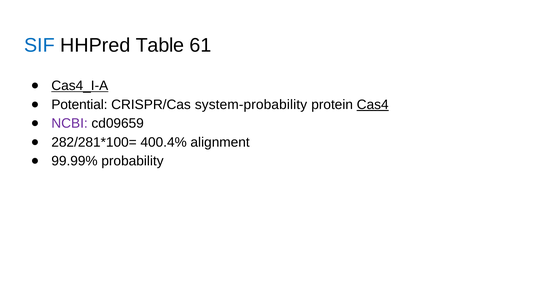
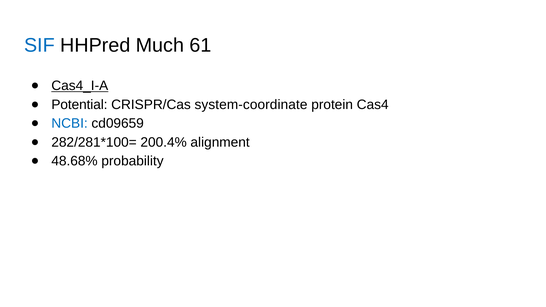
Table: Table -> Much (160, 45)
system-probability: system-probability -> system-coordinate (251, 105)
Cas4 underline: present -> none (373, 105)
NCBI colour: purple -> blue (70, 124)
400.4%: 400.4% -> 200.4% (164, 142)
99.99%: 99.99% -> 48.68% (75, 161)
